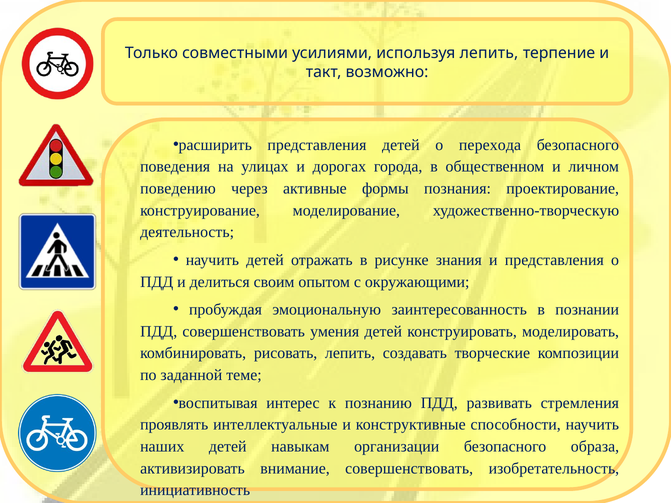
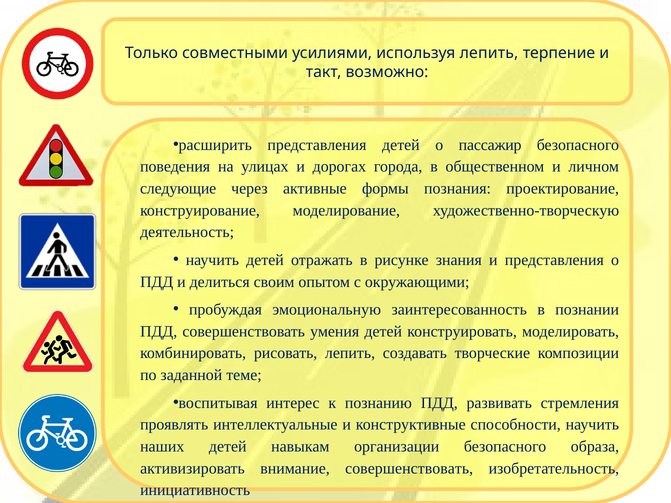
перехода: перехода -> пассажир (490, 145)
поведению: поведению -> следующие (178, 189)
